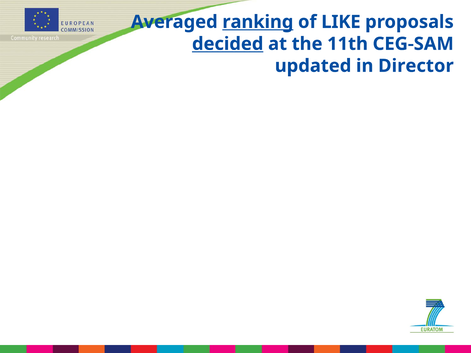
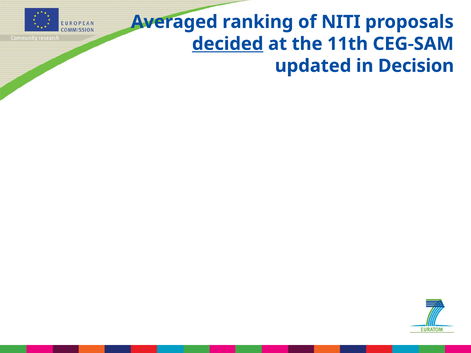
ranking underline: present -> none (258, 22)
LIKE: LIKE -> NITI (341, 22)
Director: Director -> Decision (416, 66)
